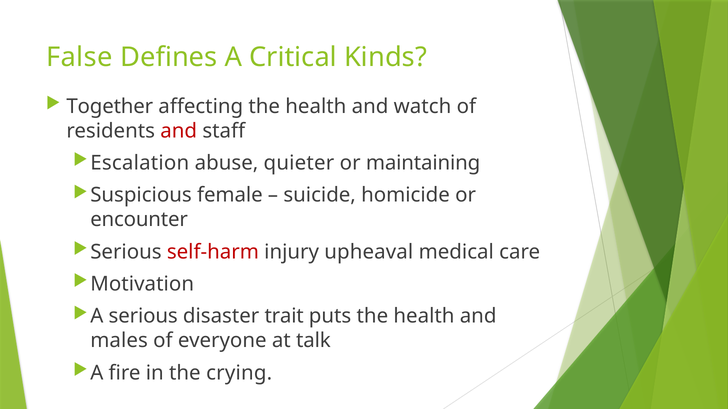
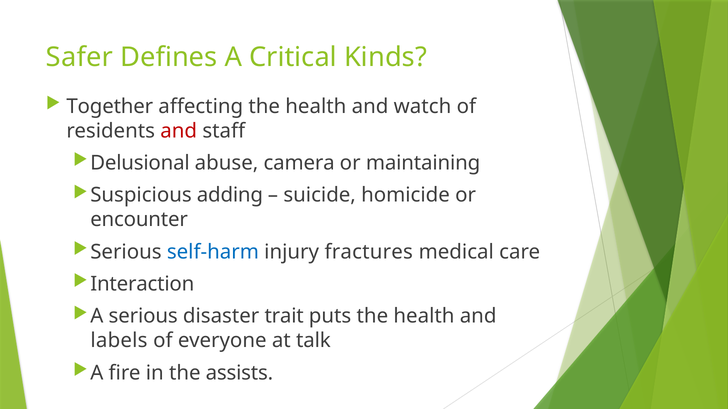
False: False -> Safer (79, 57)
Escalation: Escalation -> Delusional (140, 163)
quieter: quieter -> camera (299, 163)
female: female -> adding (230, 195)
self-harm colour: red -> blue (213, 252)
upheaval: upheaval -> fractures (369, 252)
Motivation: Motivation -> Interaction (142, 284)
males: males -> labels (119, 341)
crying: crying -> assists (239, 373)
